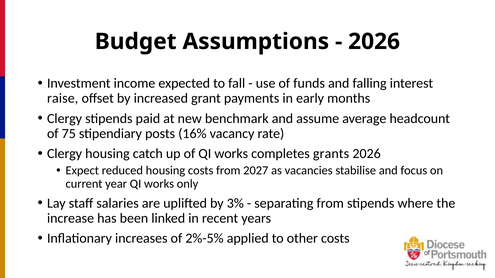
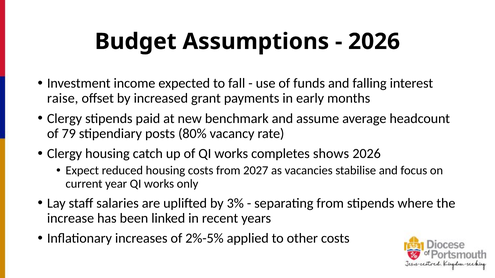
75: 75 -> 79 (69, 134)
16%: 16% -> 80% (192, 134)
grants: grants -> shows (331, 154)
